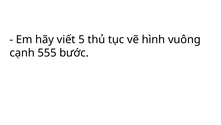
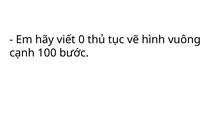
5: 5 -> 0 (82, 39)
555: 555 -> 100 (47, 53)
